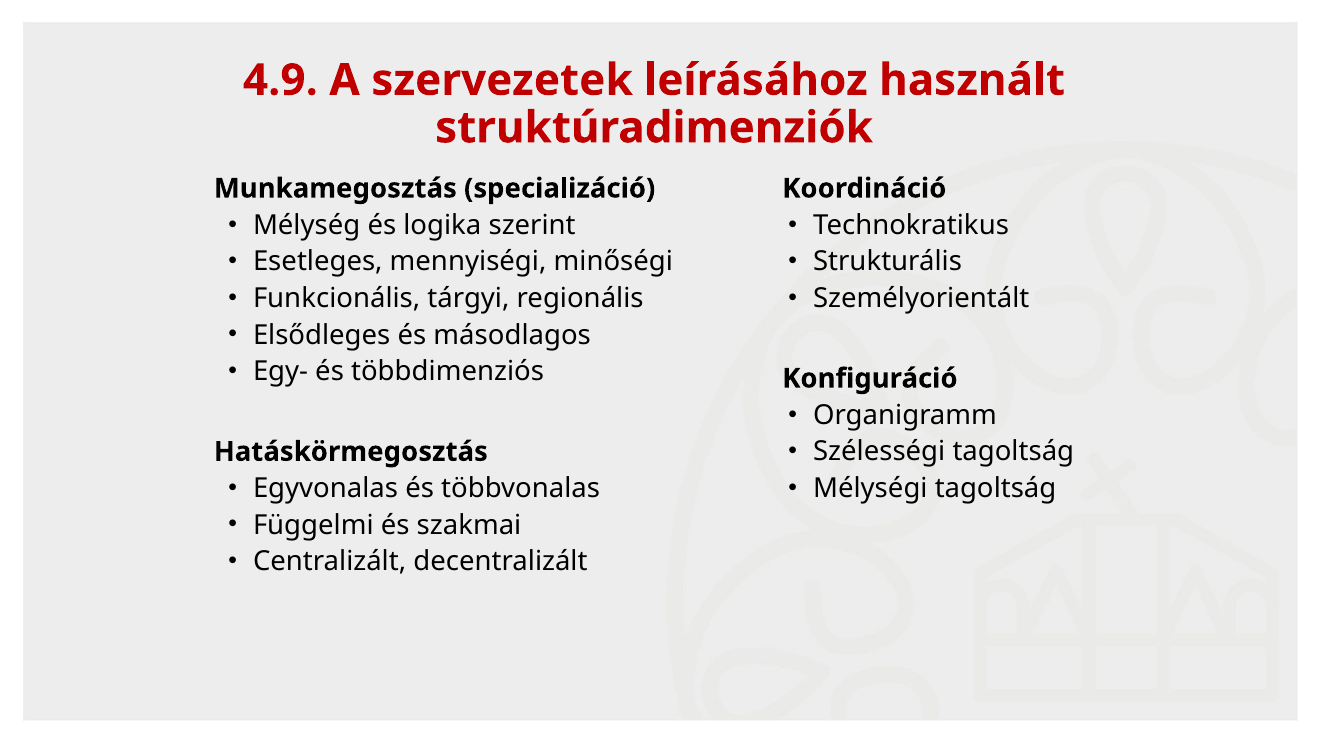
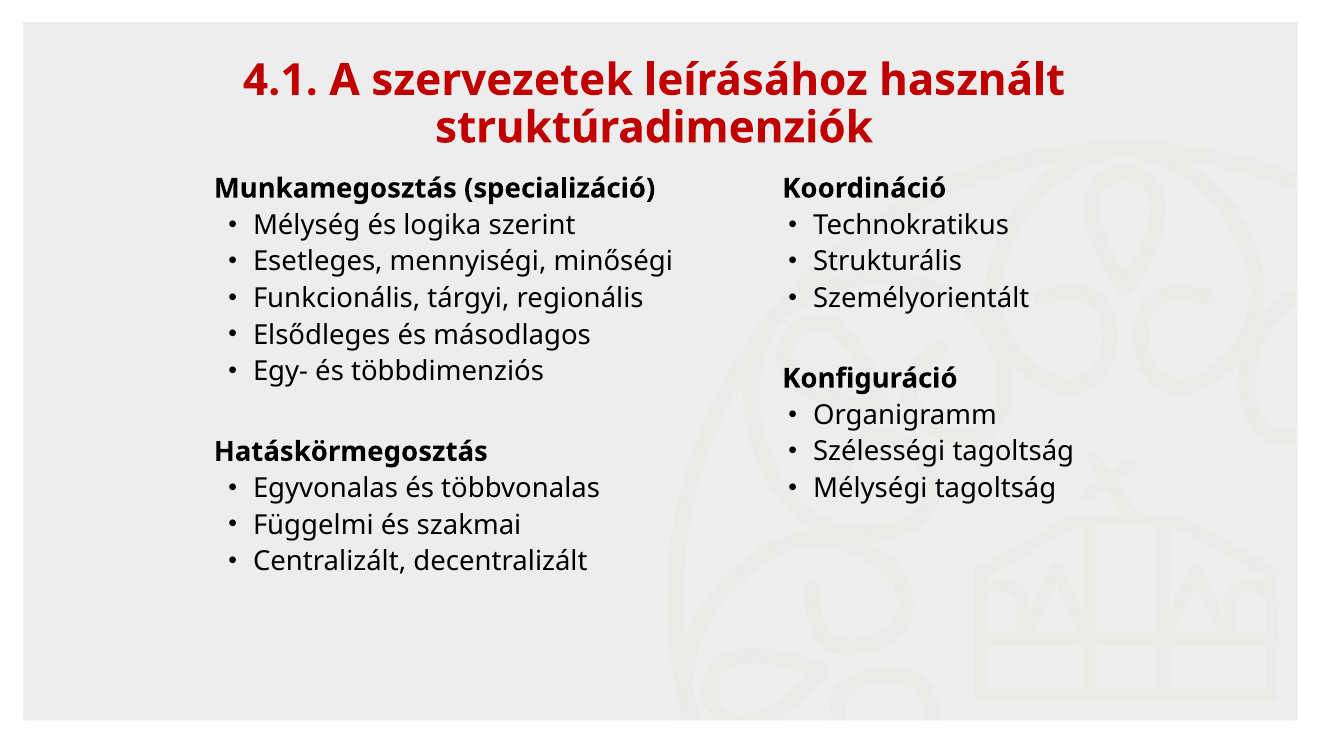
4.9: 4.9 -> 4.1 (280, 80)
